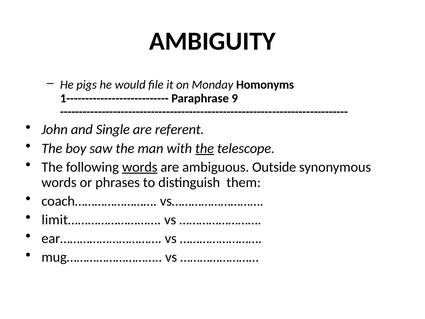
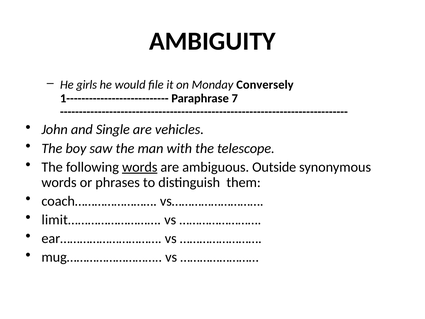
pigs: pigs -> girls (87, 85)
Homonyms: Homonyms -> Conversely (265, 85)
9: 9 -> 7 (235, 98)
referent: referent -> vehicles (179, 130)
the underline: present -> none (205, 148)
